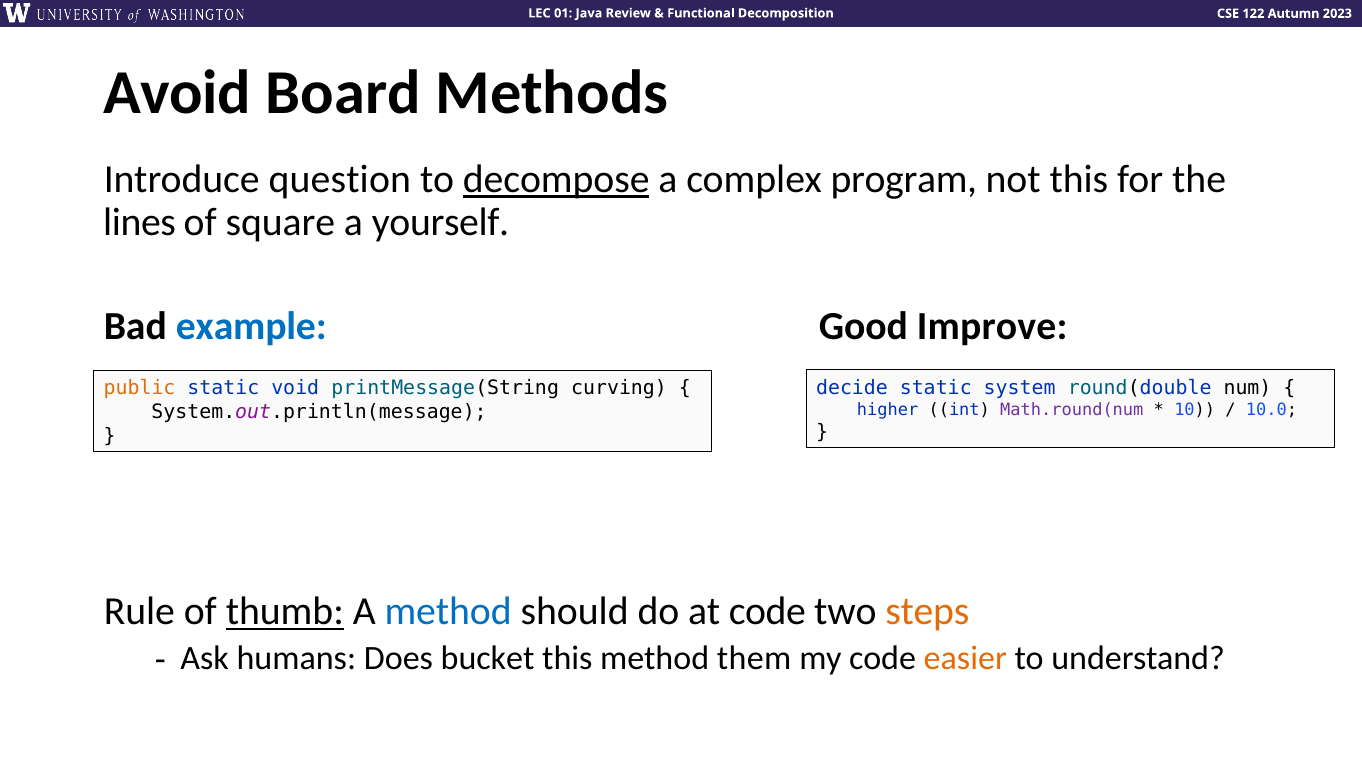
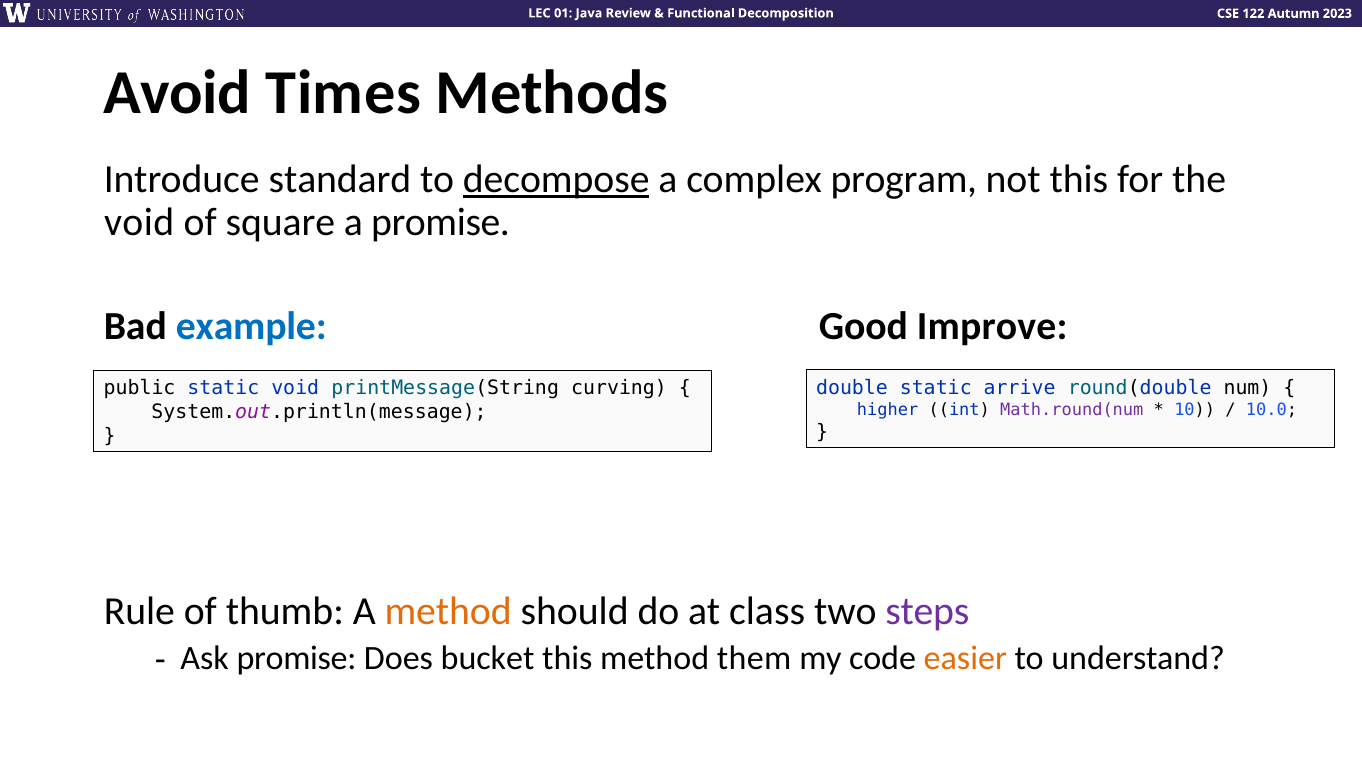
Board: Board -> Times (343, 93)
question: question -> standard (340, 179)
lines: lines -> void (139, 222)
a yourself: yourself -> promise (441, 222)
decide: decide -> double (852, 388)
system: system -> arrive (1020, 388)
public colour: orange -> black (140, 388)
thumb underline: present -> none (285, 612)
method colour: blue -> orange (448, 612)
at code: code -> class (767, 612)
steps colour: orange -> purple (927, 612)
Ask humans: humans -> promise (297, 659)
